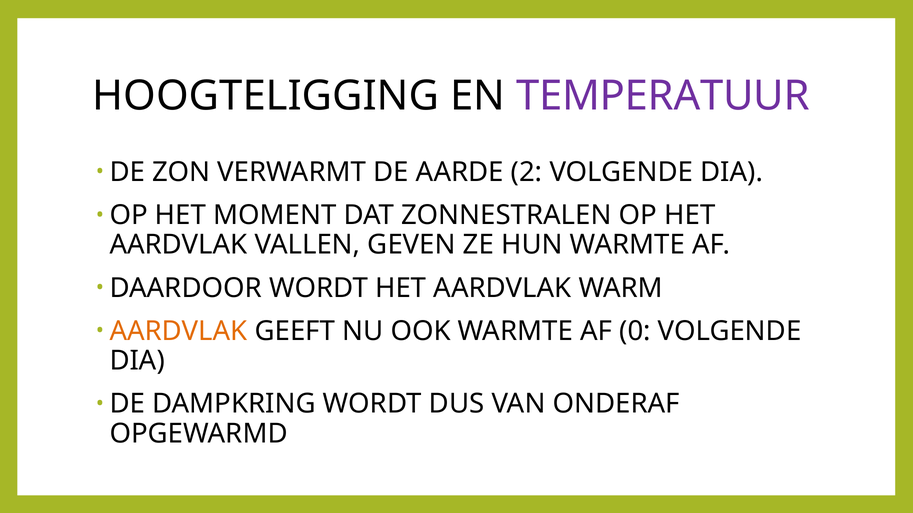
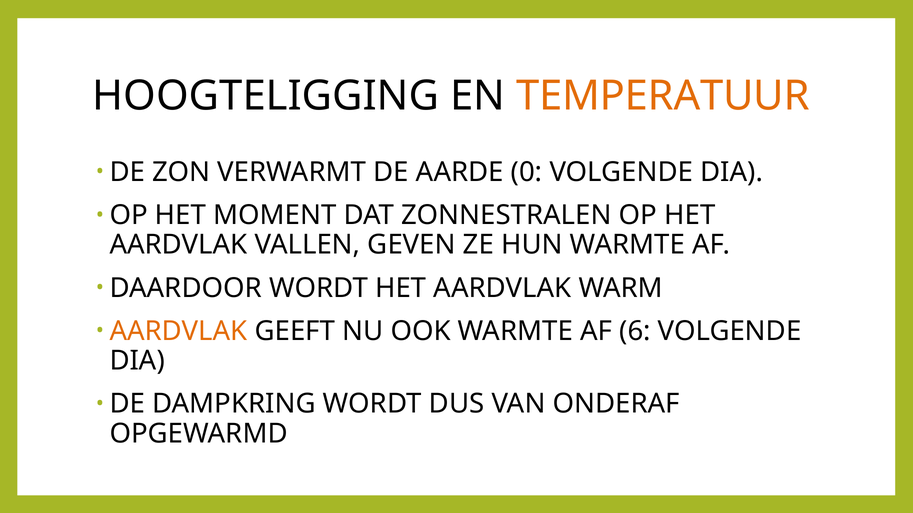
TEMPERATUUR colour: purple -> orange (663, 96)
2: 2 -> 0 (527, 172)
0: 0 -> 6 (635, 331)
